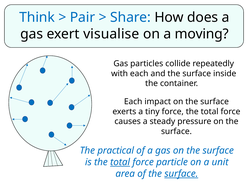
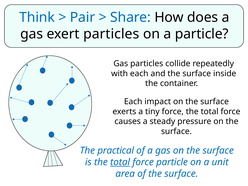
exert visualise: visualise -> particles (111, 34)
a moving: moving -> particle (202, 34)
surface underline: present -> none (181, 174)
